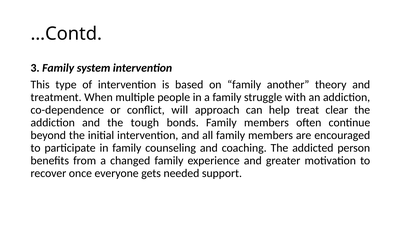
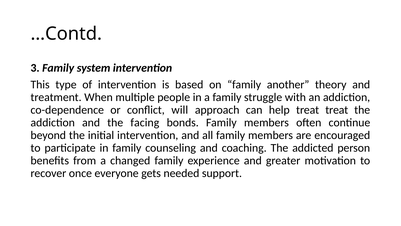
treat clear: clear -> treat (337, 110)
tough: tough -> facing (145, 123)
